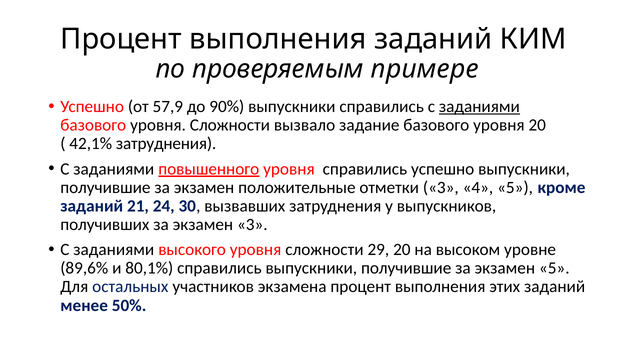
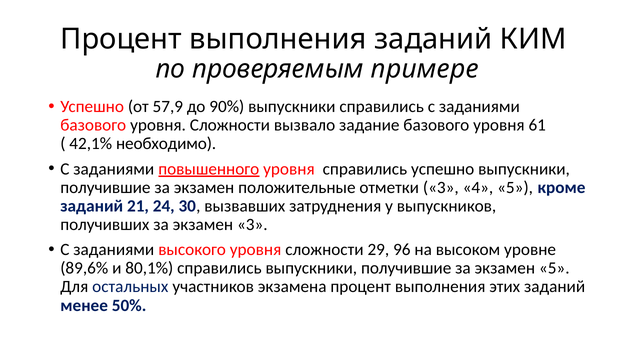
заданиями underline: present -> none (479, 107)
уровня 20: 20 -> 61 (537, 125)
42,1% затруднения: затруднения -> необходимо (166, 144)
29 20: 20 -> 96 (402, 250)
